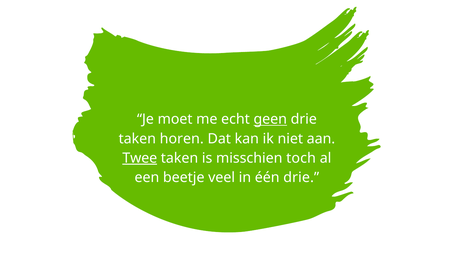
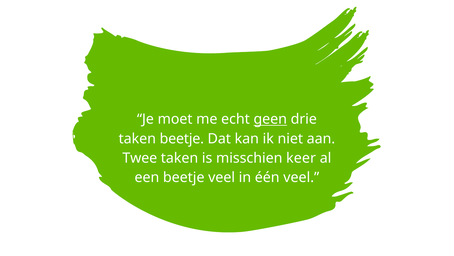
taken horen: horen -> beetje (182, 138)
Twee underline: present -> none (140, 158)
toch: toch -> keer (301, 158)
één drie: drie -> veel (301, 177)
